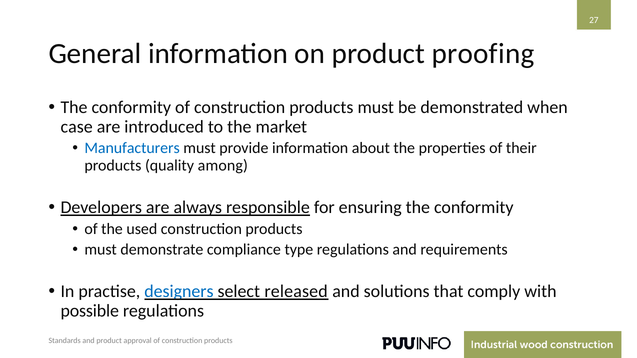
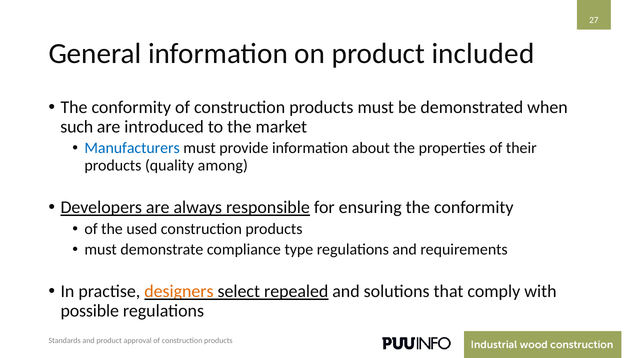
proofing: proofing -> included (483, 54)
case: case -> such (77, 127)
designers colour: blue -> orange (179, 292)
released: released -> repealed (296, 292)
